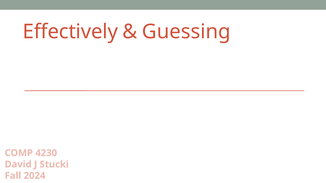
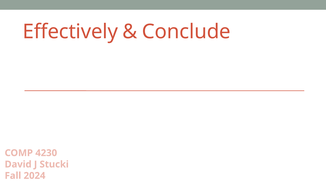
Guessing: Guessing -> Conclude (186, 32)
